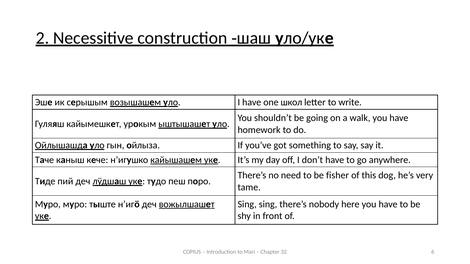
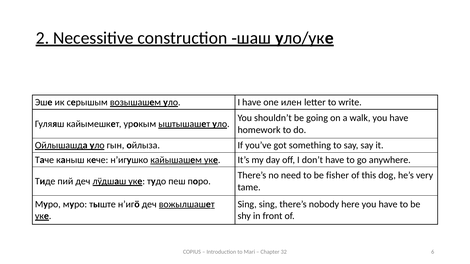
школ: школ -> илен (291, 102)
